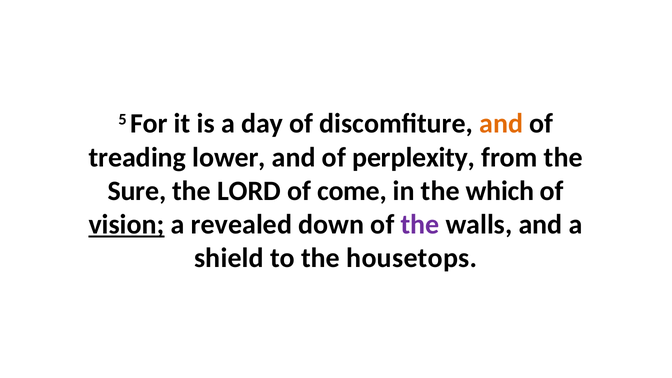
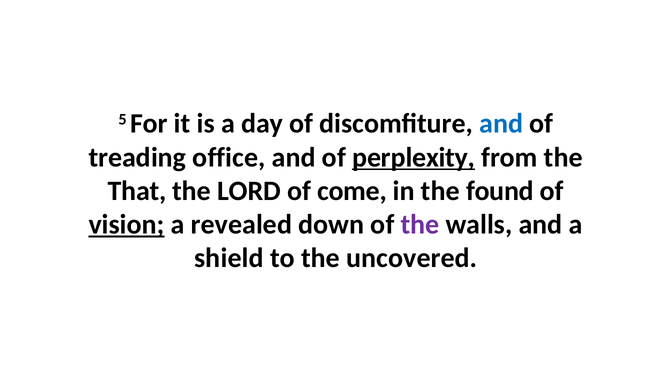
and colour: orange -> blue (501, 124)
lower: lower -> office (229, 157)
perplexity underline: none -> present (414, 157)
Sure: Sure -> That (137, 191)
which: which -> found (500, 191)
housetops: housetops -> uncovered (412, 258)
